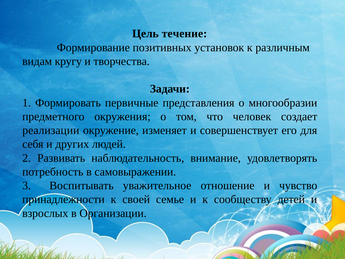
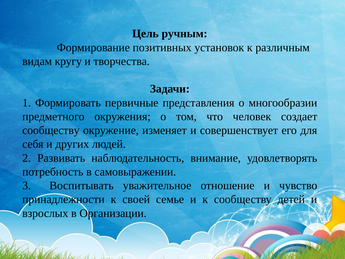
течение: течение -> ручным (184, 34)
реализации: реализации -> сообществу (51, 130)
